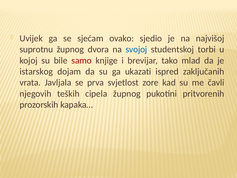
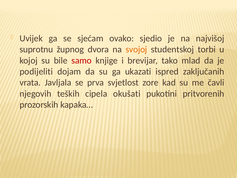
svojoj colour: blue -> orange (136, 49)
istarskog: istarskog -> podijeliti (36, 71)
cipela župnog: župnog -> okušati (127, 94)
